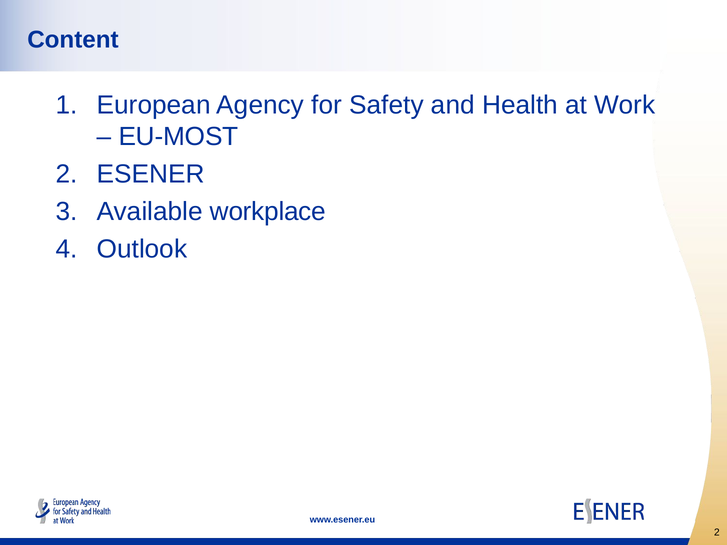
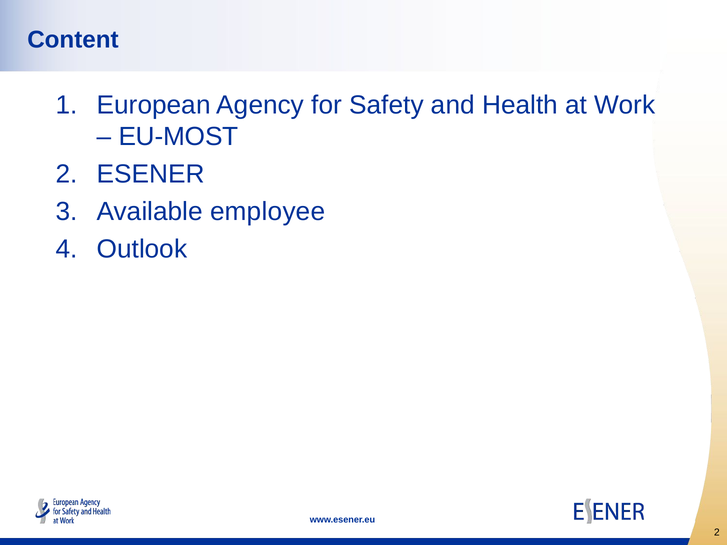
workplace: workplace -> employee (268, 212)
